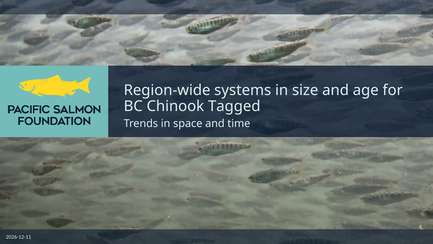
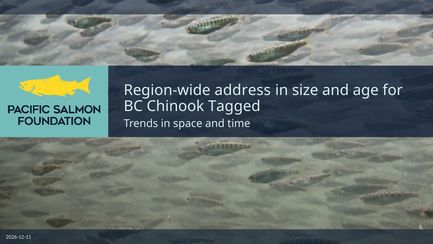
systems: systems -> address (243, 90)
